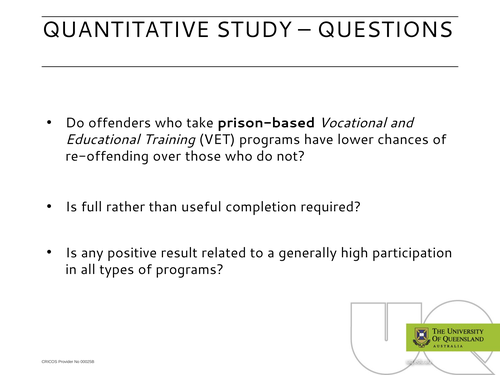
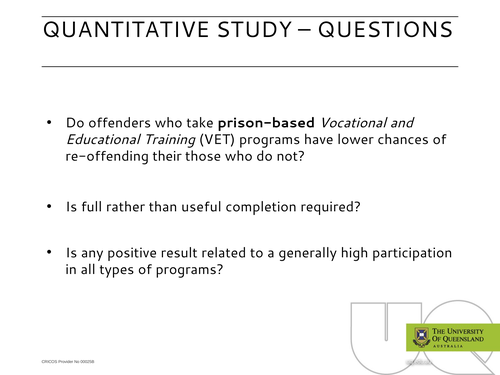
over: over -> their (167, 156)
